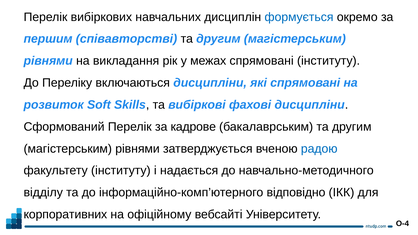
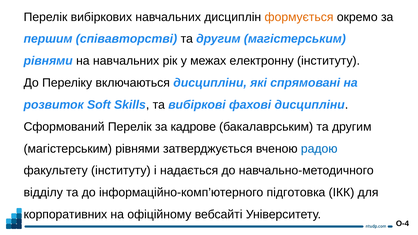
формується colour: blue -> orange (299, 17)
на викладання: викладання -> навчальних (126, 61)
межах спрямовані: спрямовані -> електронну (262, 61)
відповідно: відповідно -> підготовка (296, 193)
